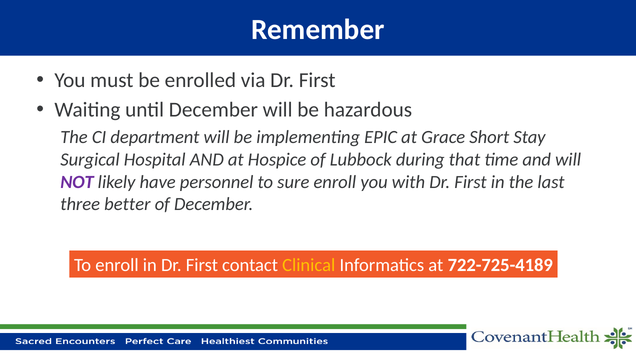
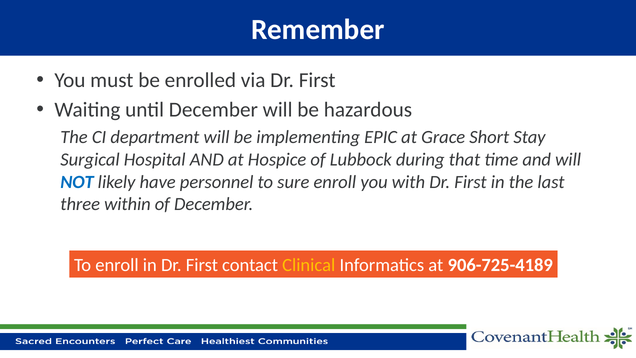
NOT colour: purple -> blue (77, 182)
better: better -> within (127, 204)
722-725-4189: 722-725-4189 -> 906-725-4189 (500, 265)
